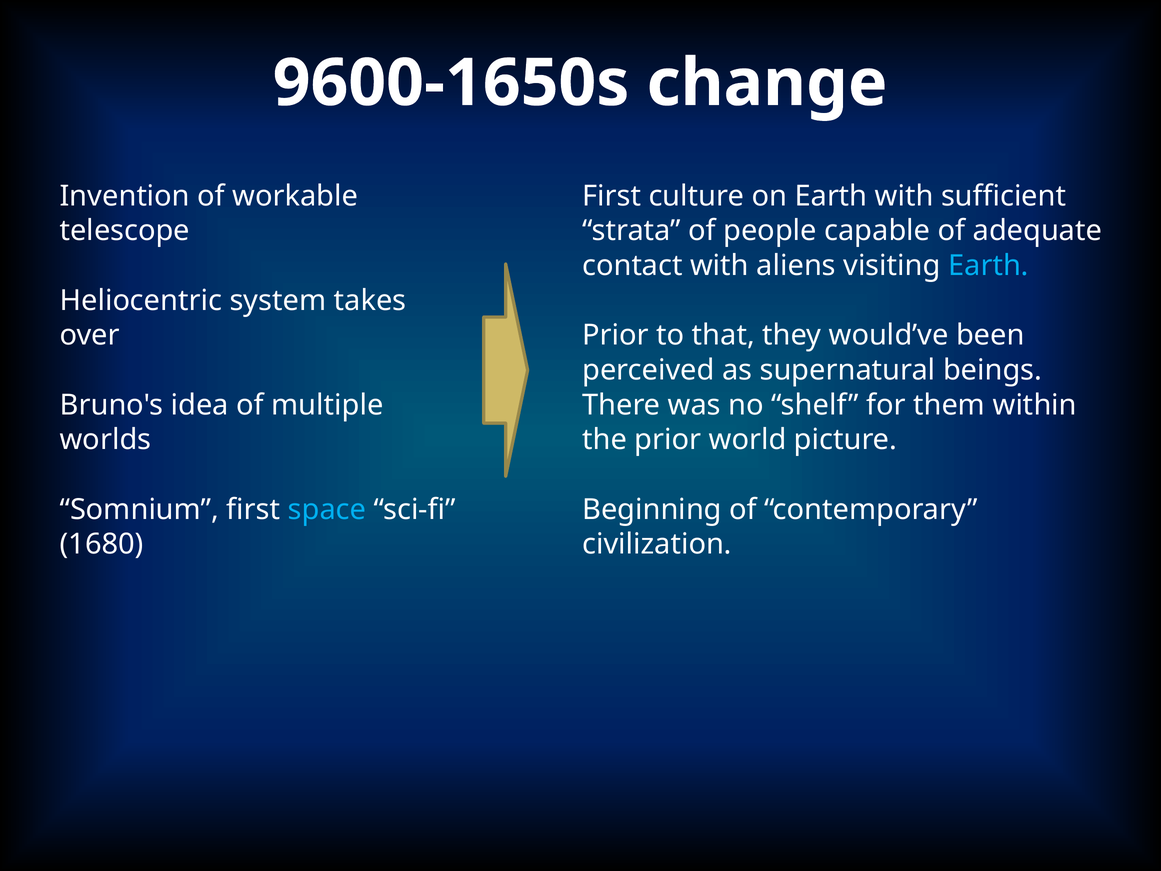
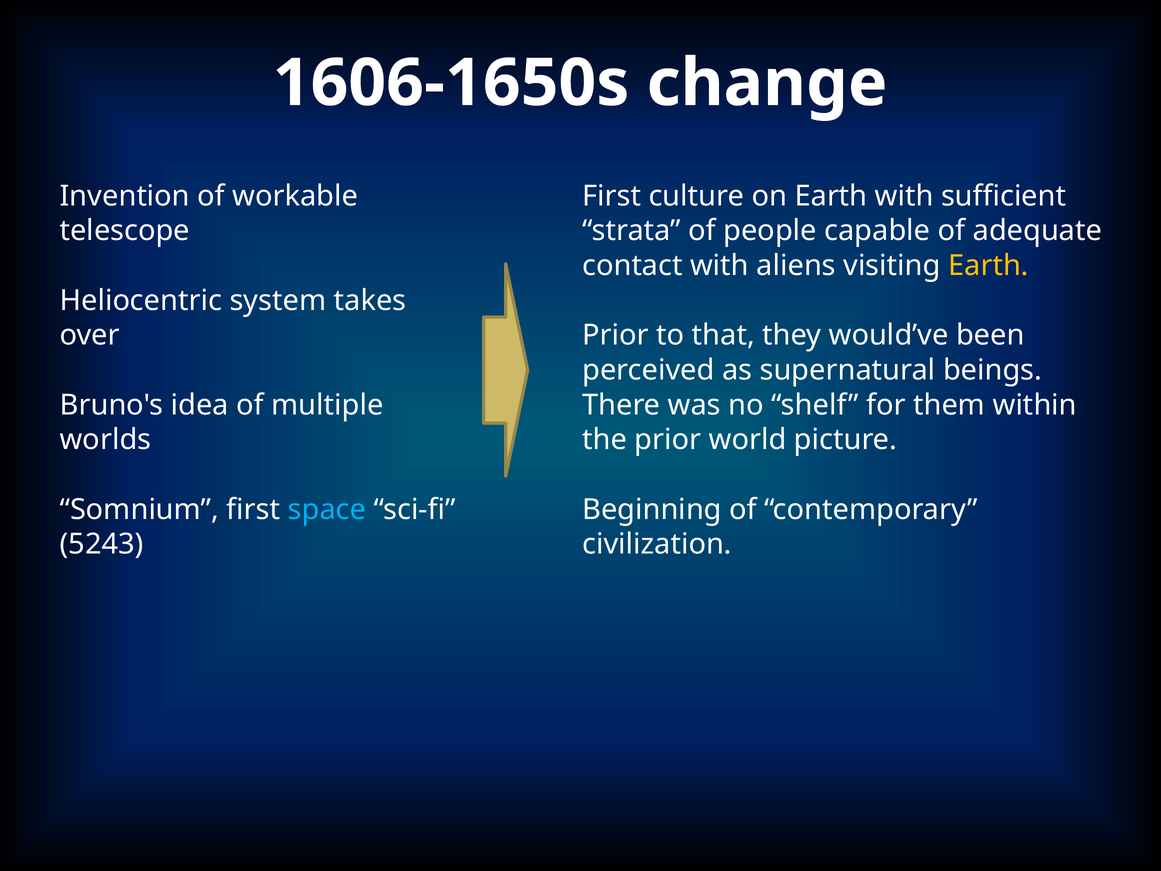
9600-1650s: 9600-1650s -> 1606-1650s (451, 83)
Earth colour: light blue -> yellow (988, 266)
1680: 1680 -> 5243 (102, 544)
